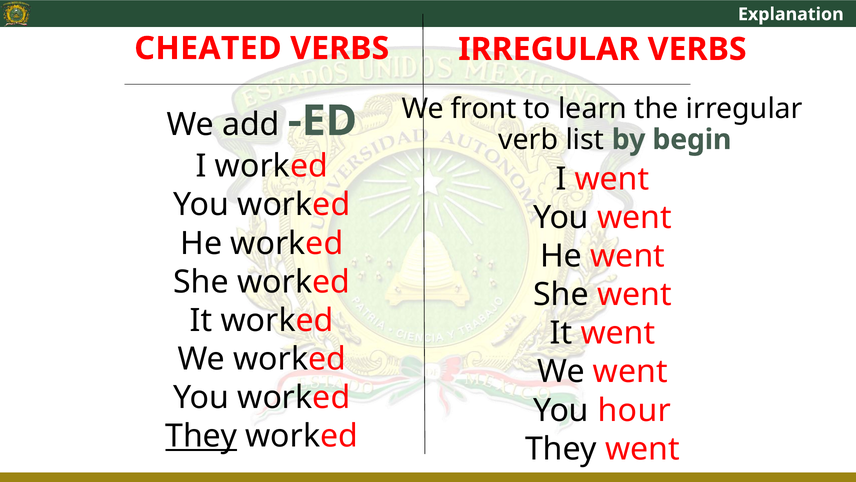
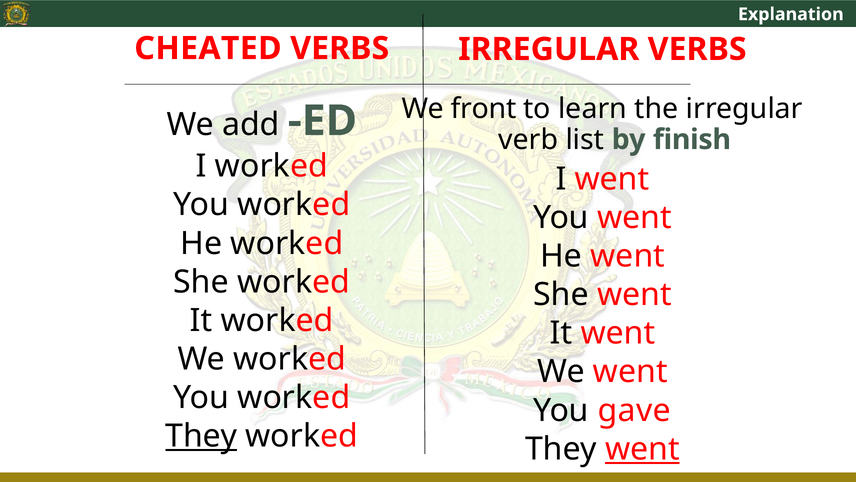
begin: begin -> finish (692, 139)
hour: hour -> gave (634, 410)
went underline: none -> present (642, 449)
